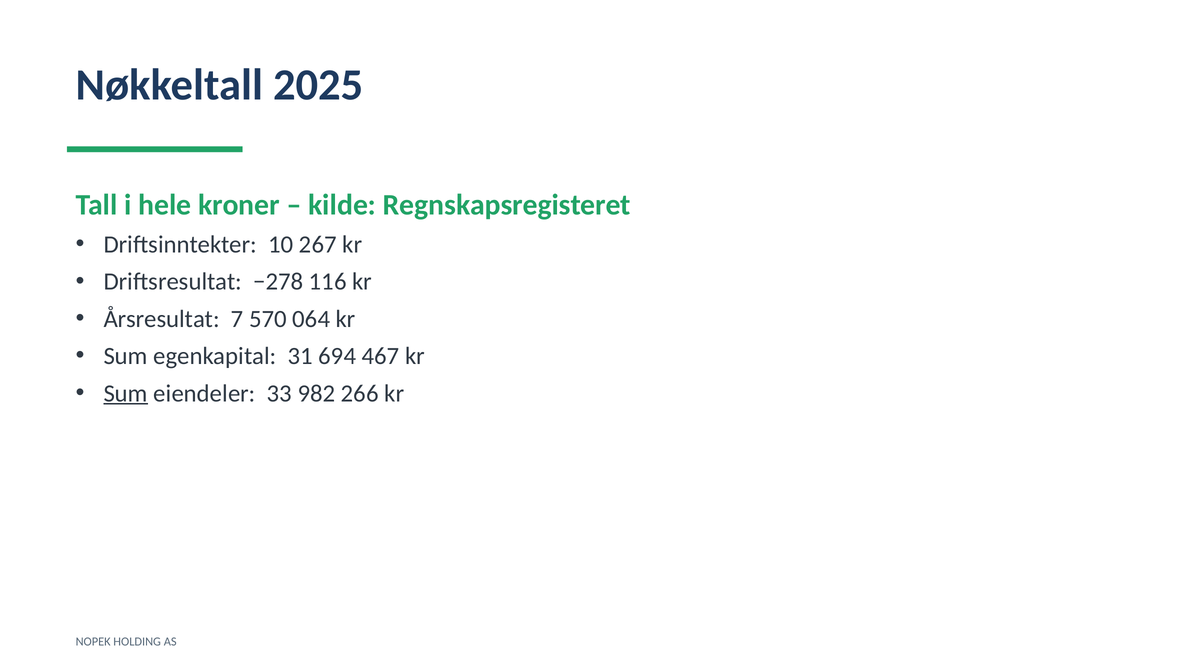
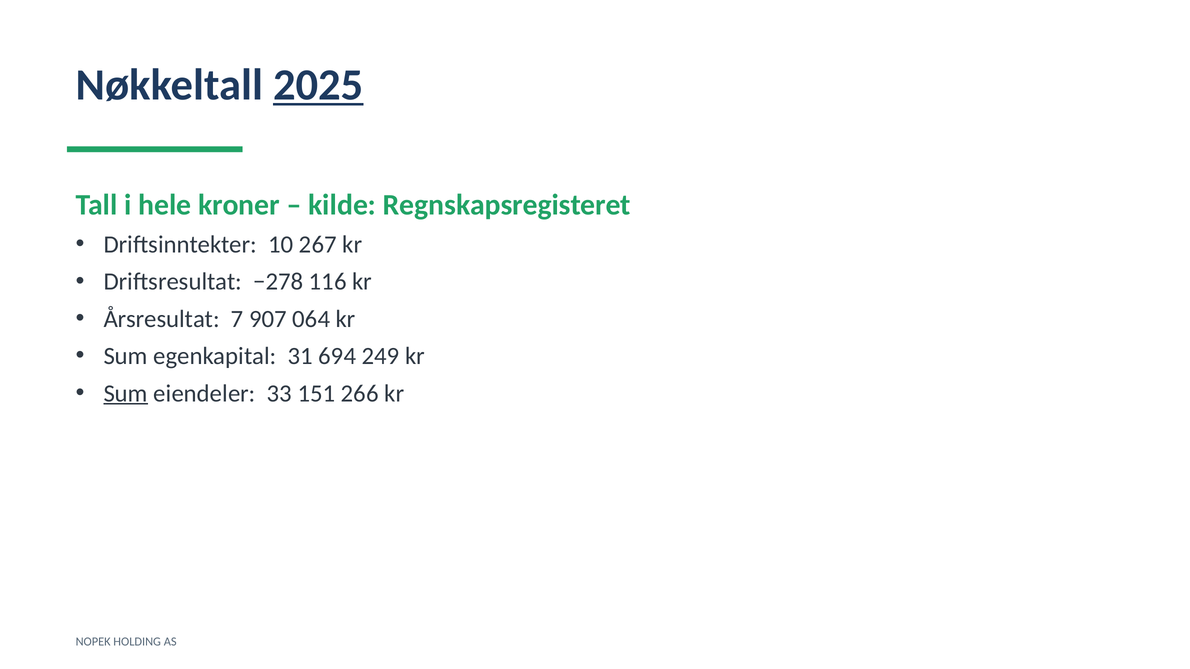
2025 underline: none -> present (318, 85)
570: 570 -> 907 (268, 319)
467: 467 -> 249 (381, 356)
982: 982 -> 151 (316, 394)
